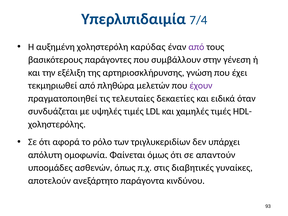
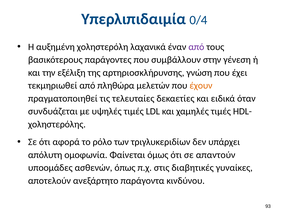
7/4: 7/4 -> 0/4 (198, 20)
καρύδας: καρύδας -> λαχανικά (148, 47)
έχουν colour: purple -> orange (201, 86)
